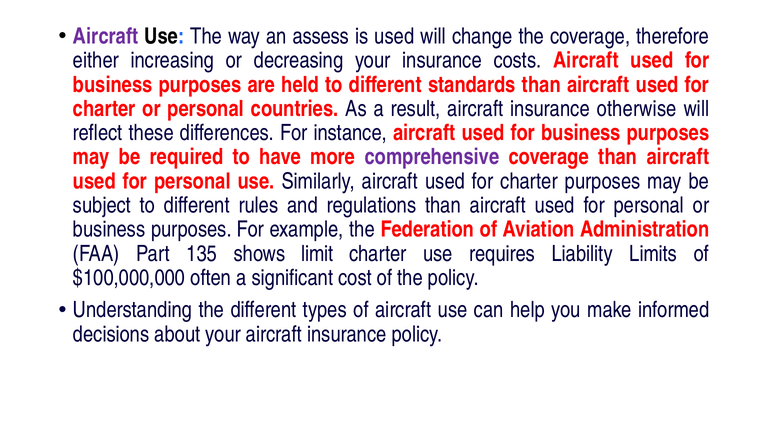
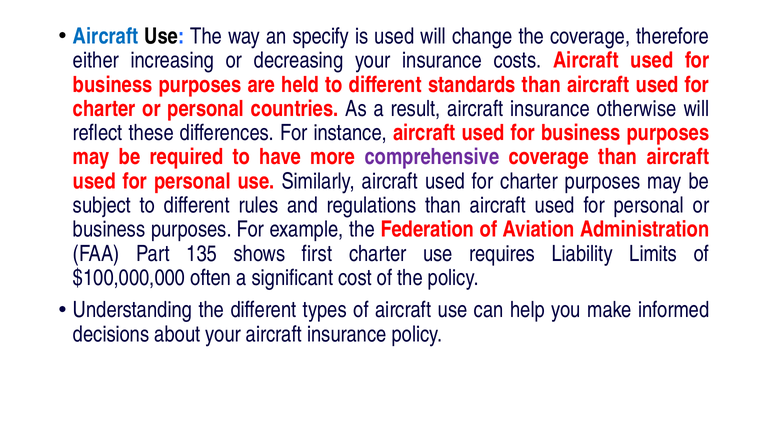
Aircraft colour: purple -> blue (106, 36)
assess: assess -> specify (321, 36)
limit: limit -> first (317, 254)
